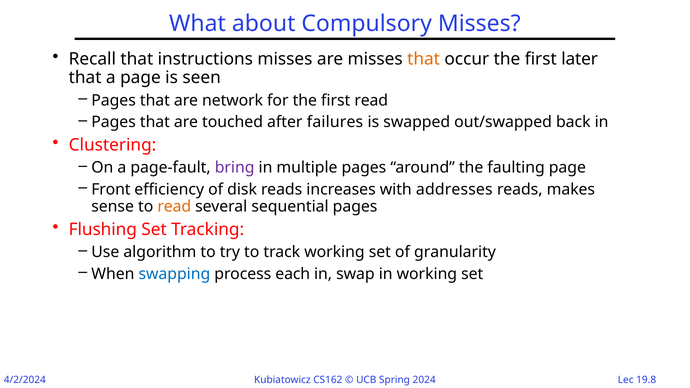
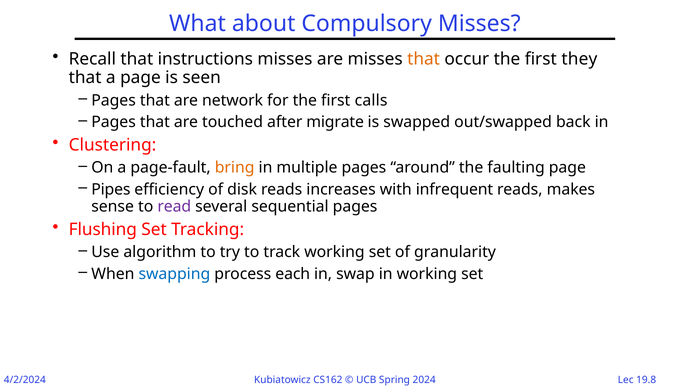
later: later -> they (579, 59)
first read: read -> calls (371, 100)
failures: failures -> migrate (335, 122)
bring colour: purple -> orange (235, 168)
Front: Front -> Pipes (111, 190)
addresses: addresses -> infrequent (454, 190)
read colour: orange -> purple (174, 207)
